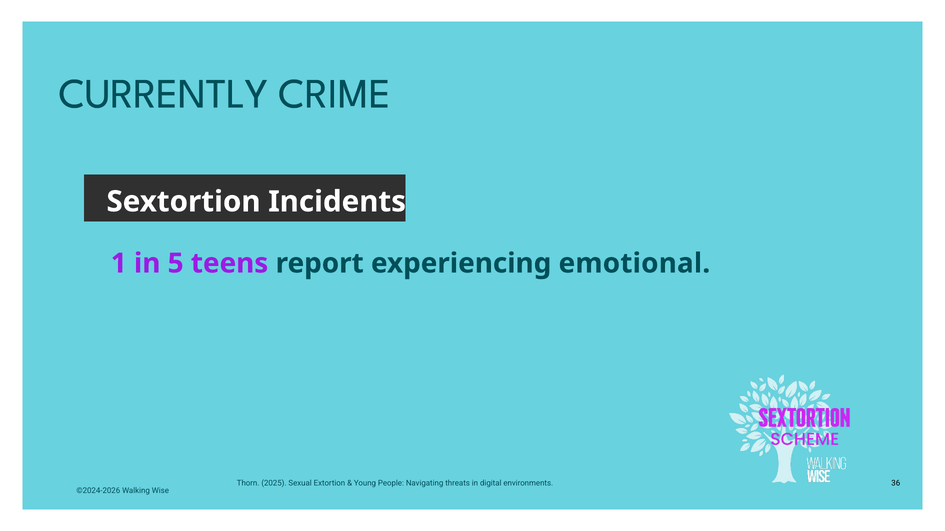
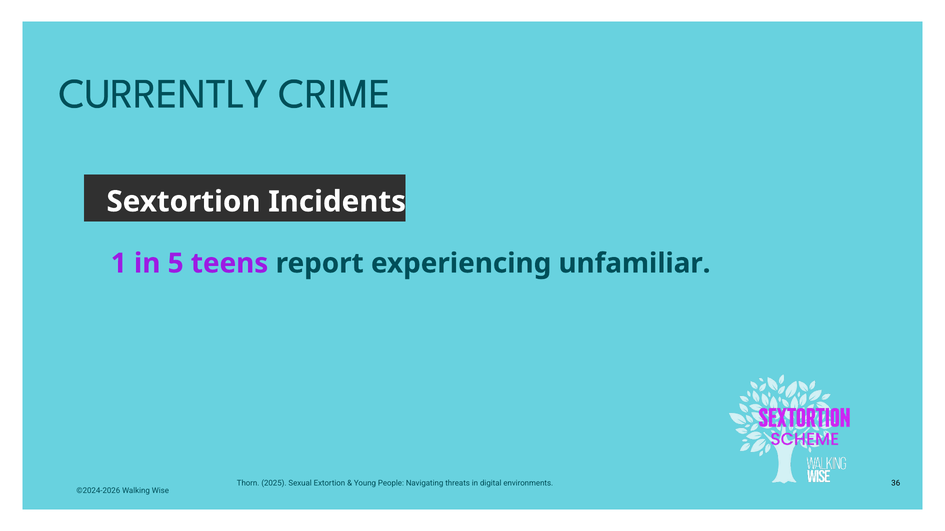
emotional: emotional -> unfamiliar (635, 264)
